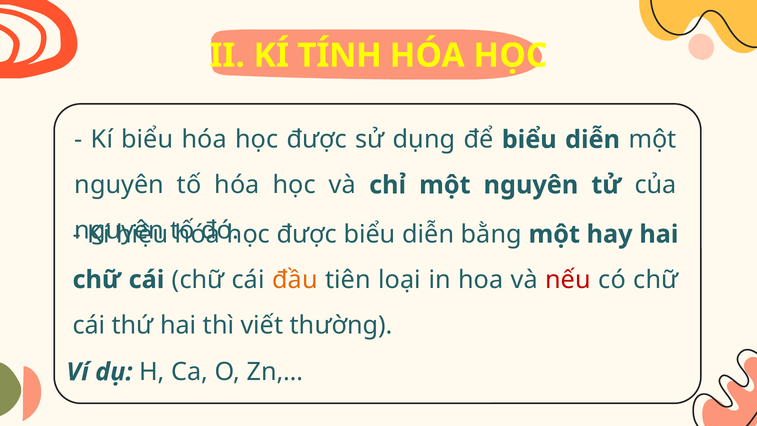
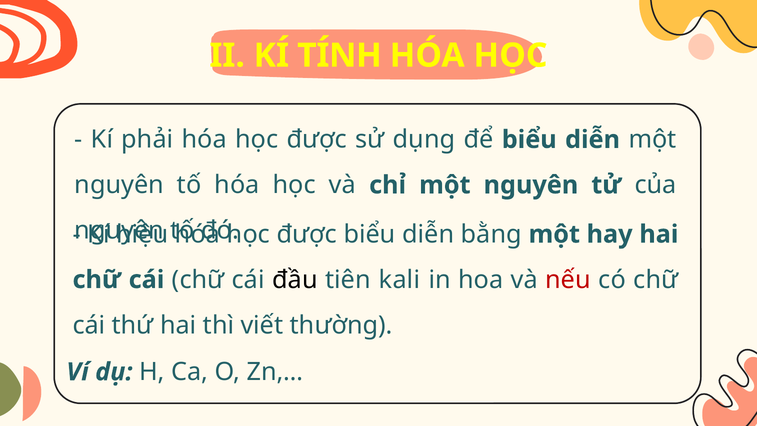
Kí biểu: biểu -> phải (147, 140)
đầu colour: orange -> black (295, 280)
loại: loại -> kali (399, 280)
